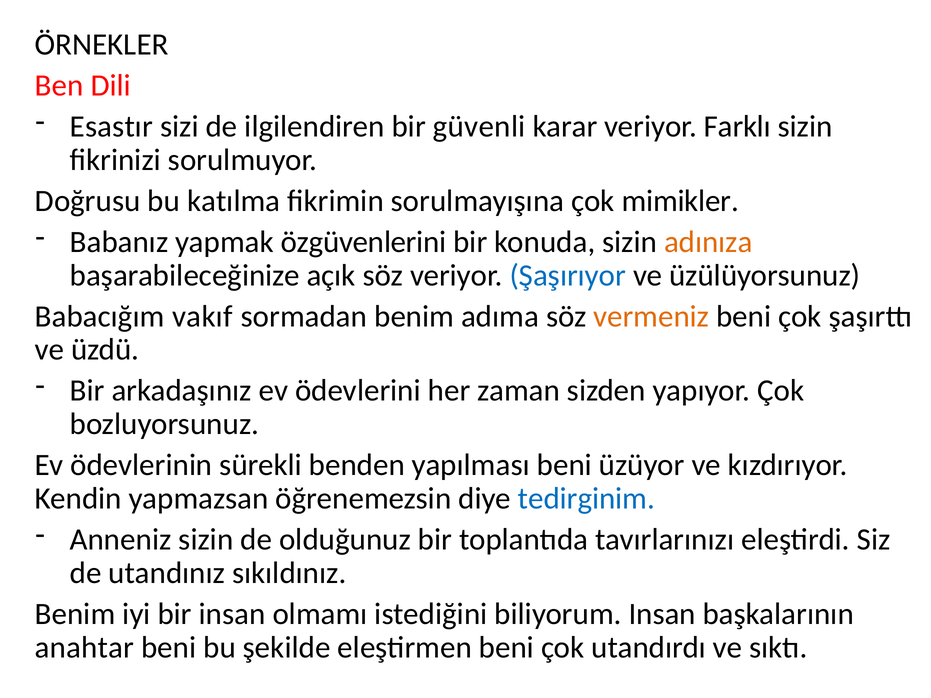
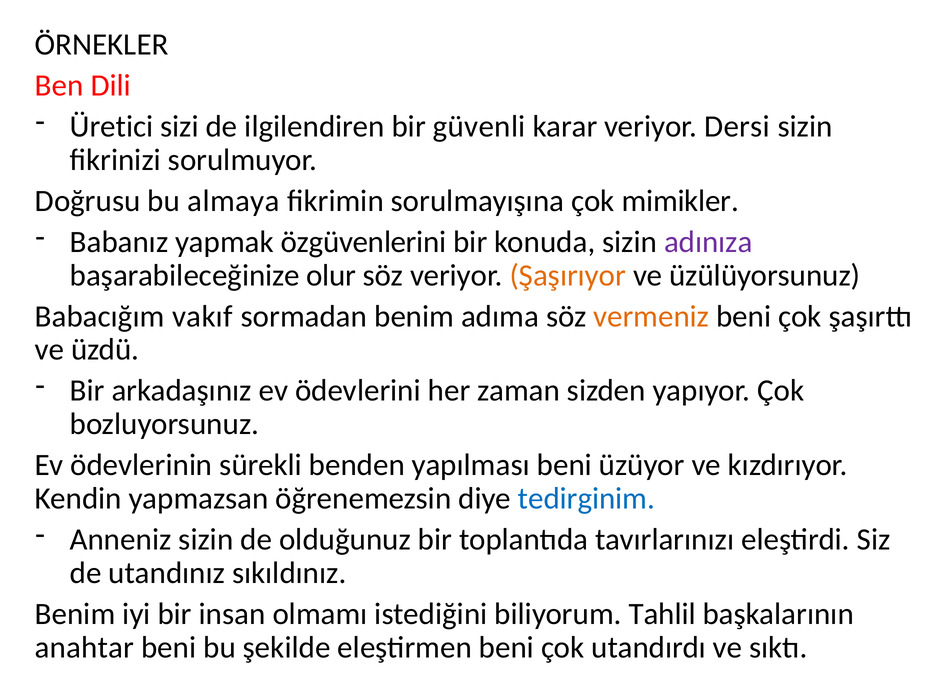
Esastır: Esastır -> Üretici (112, 127)
Farklı: Farklı -> Dersi (737, 127)
katılma: katılma -> almaya (234, 201)
adınıza colour: orange -> purple (708, 242)
açık: açık -> olur (331, 275)
Şaşırıyor colour: blue -> orange (568, 275)
biliyorum Insan: Insan -> Tahlil (662, 614)
